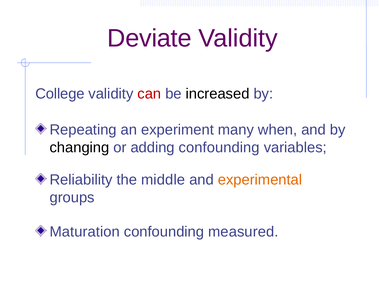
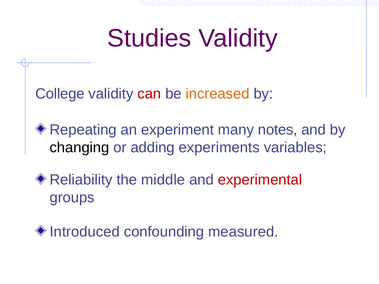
Deviate: Deviate -> Studies (149, 38)
increased colour: black -> orange (218, 94)
when: when -> notes (278, 130)
adding confounding: confounding -> experiments (219, 148)
experimental colour: orange -> red (260, 180)
Maturation: Maturation -> Introduced (85, 232)
